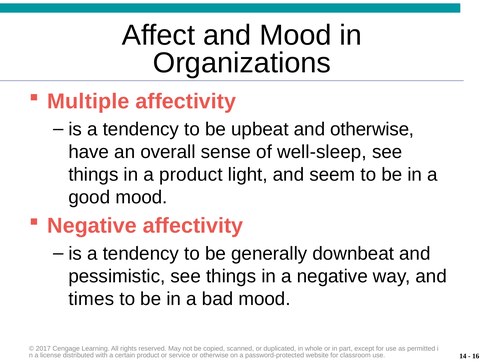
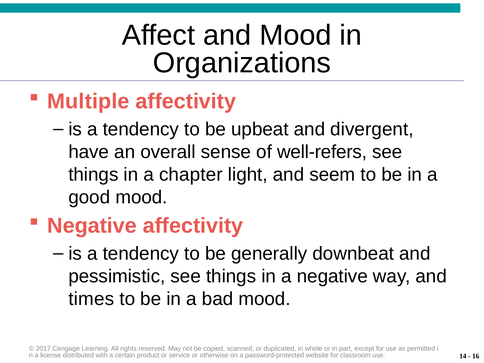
and otherwise: otherwise -> divergent (372, 129)
well-sleep: well-sleep -> well-refers (322, 152)
a product: product -> chapter (191, 175)
